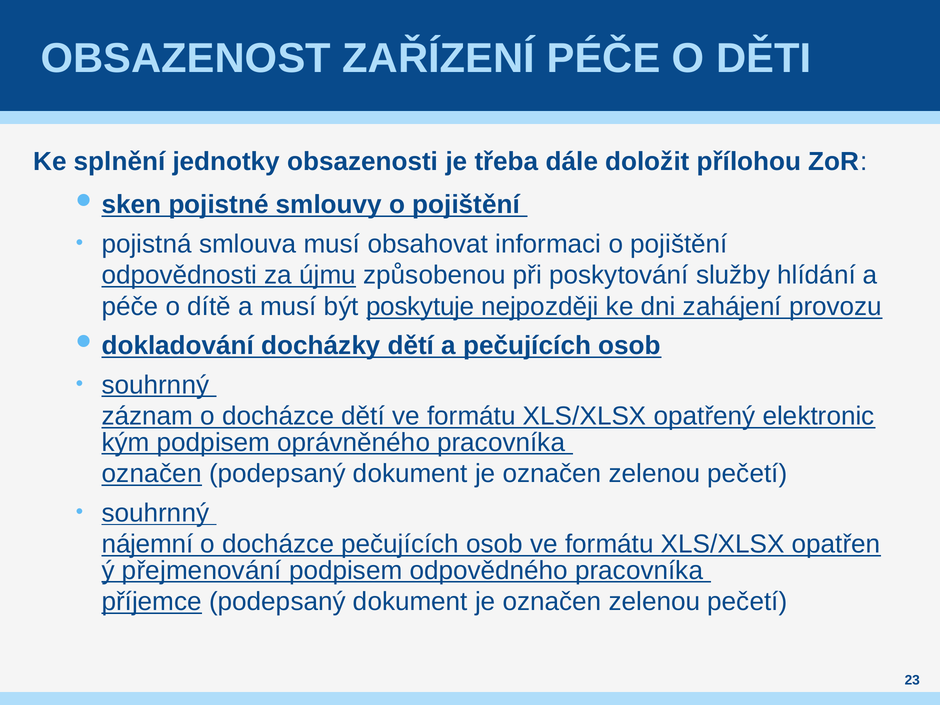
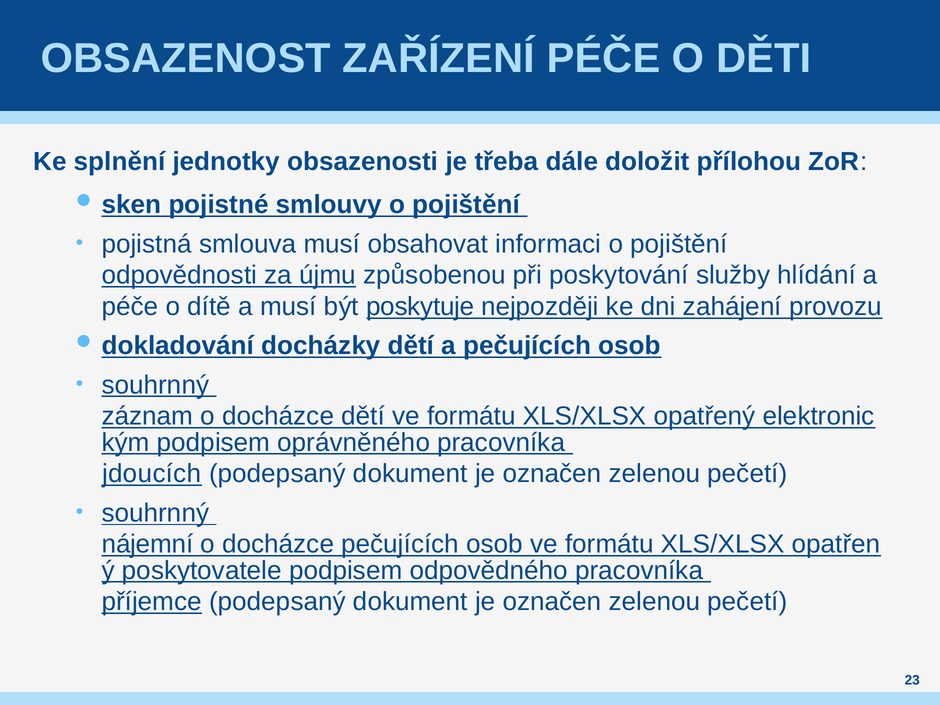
označen: označen -> jdoucích (152, 474)
přejmenování: přejmenování -> poskytovatele (202, 570)
